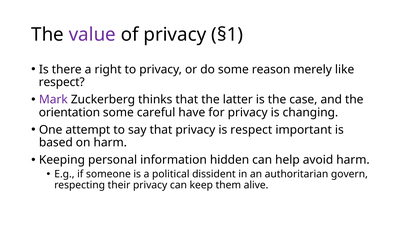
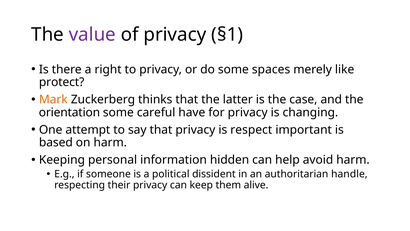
reason: reason -> spaces (271, 69)
respect: respect -> protect (62, 82)
Mark colour: purple -> orange (53, 99)
govern: govern -> handle (349, 174)
